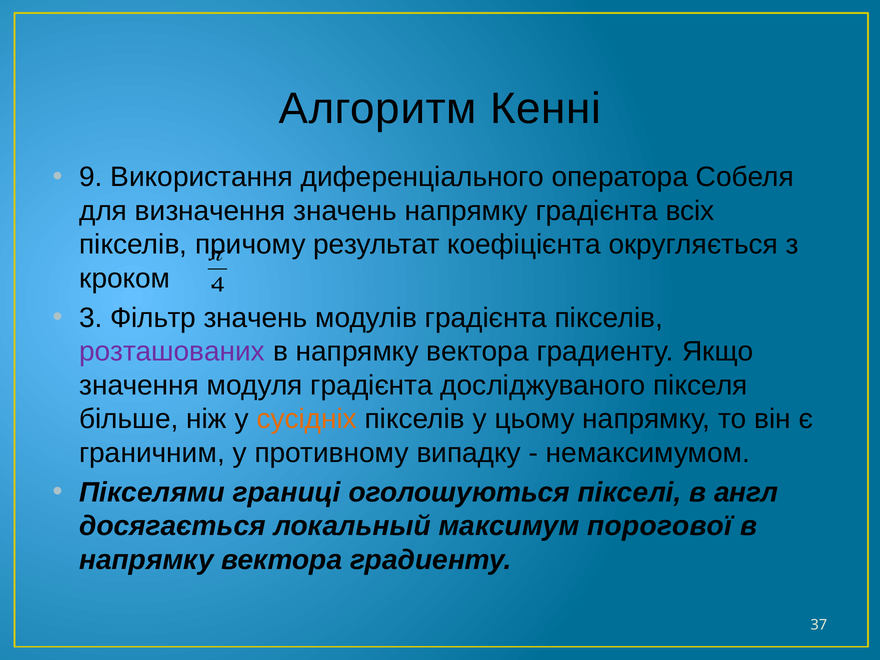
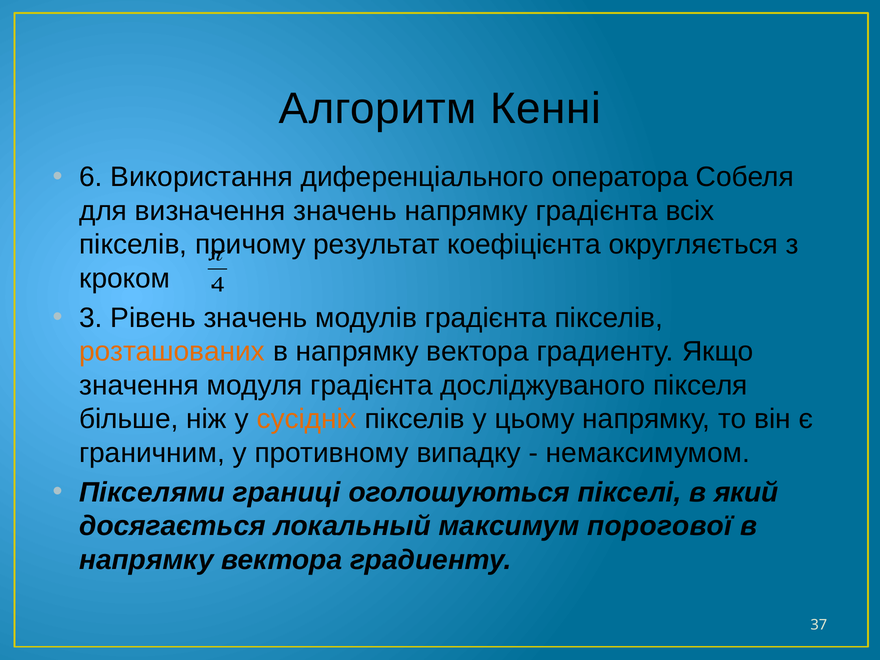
9: 9 -> 6 (91, 177)
Фільтр: Фільтр -> Рівень (153, 318)
розташованих colour: purple -> orange (172, 352)
англ: англ -> який (746, 492)
